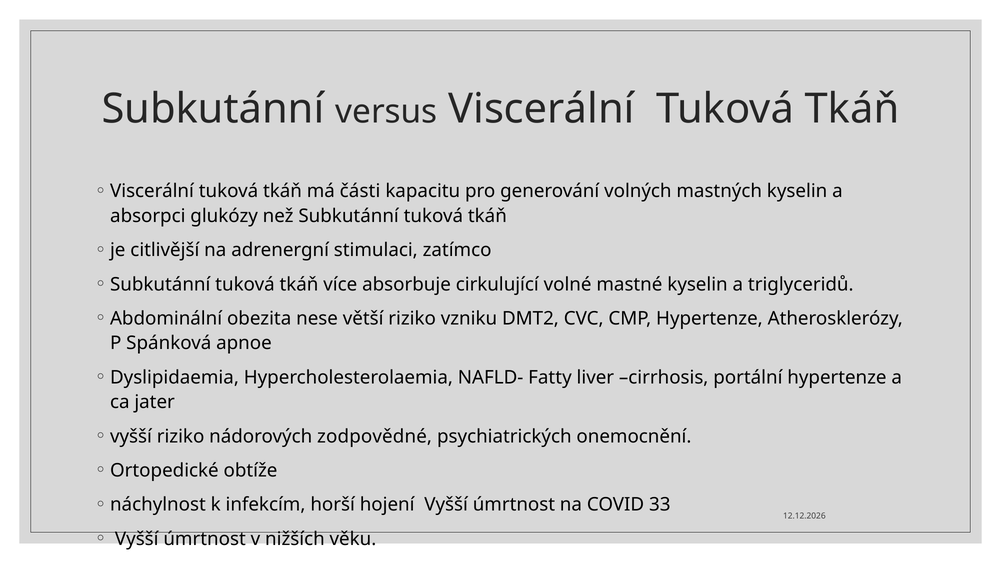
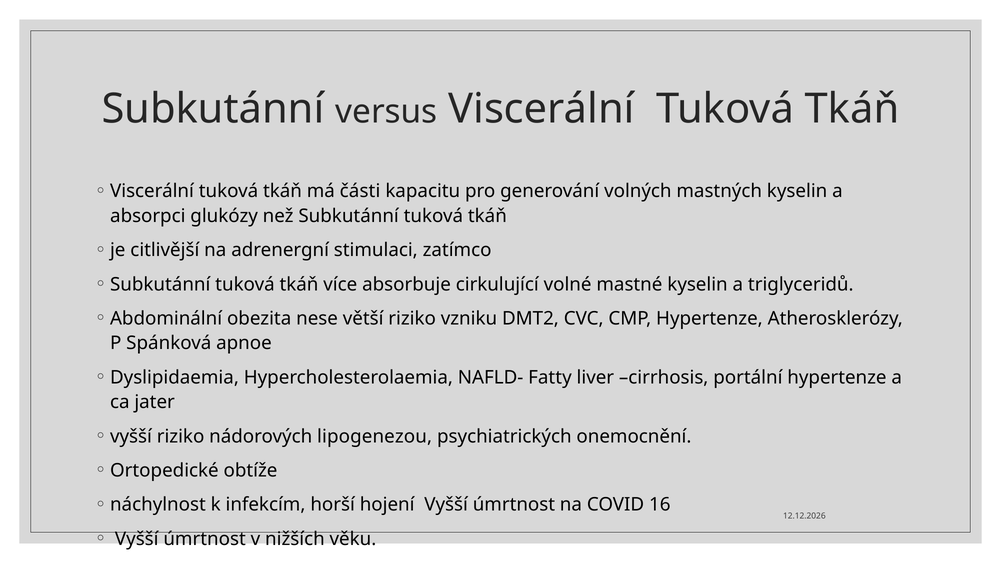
zodpovědné: zodpovědné -> lipogenezou (375, 436)
33: 33 -> 16 (660, 505)
